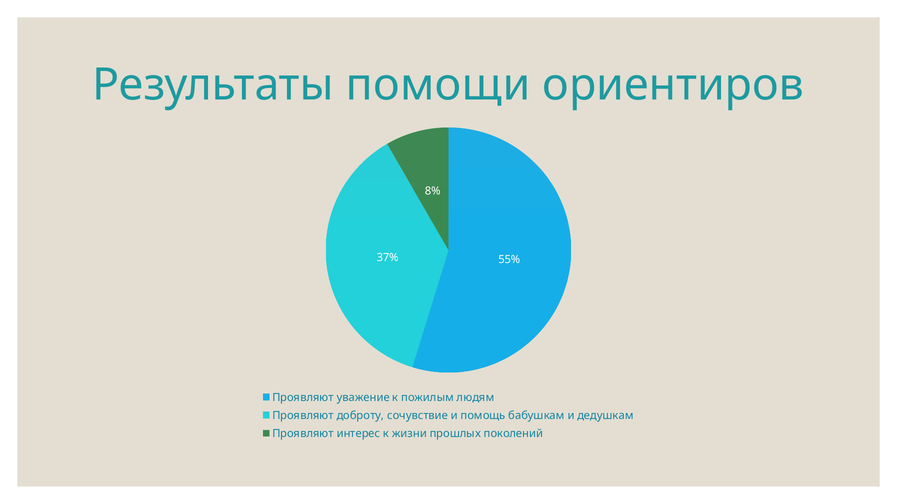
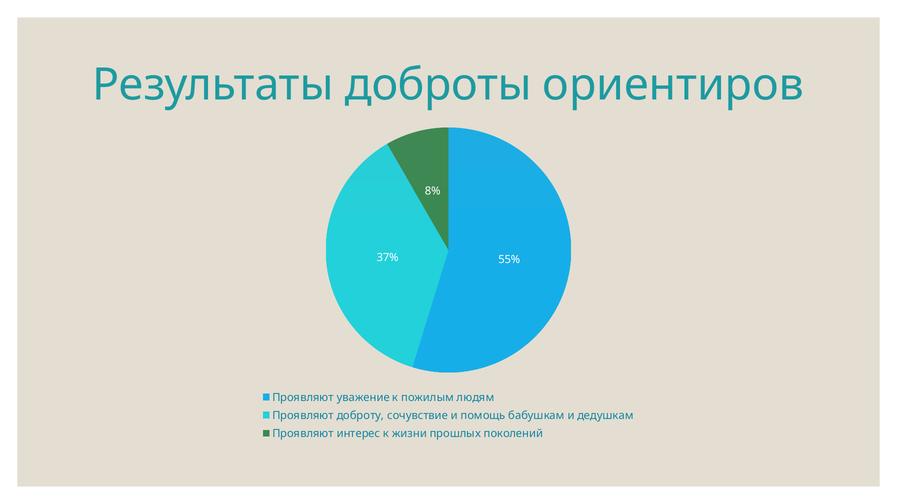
помощи: помощи -> доброты (438, 85)
